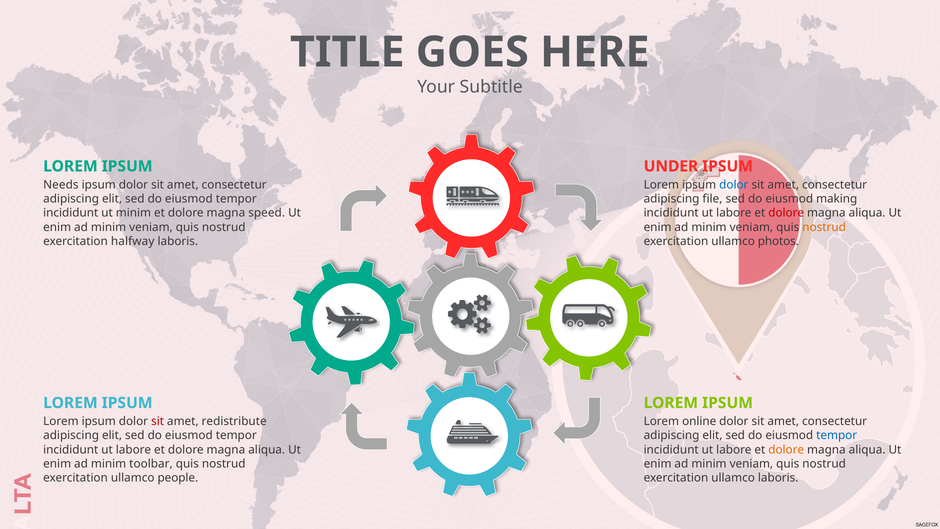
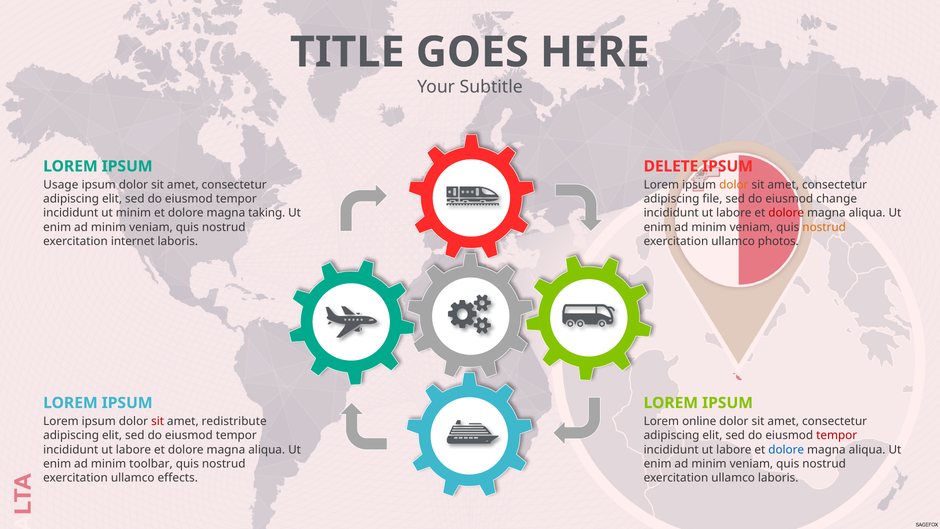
UNDER: UNDER -> DELETE (671, 166)
Needs: Needs -> Usage (61, 185)
dolor colour: blue -> orange (734, 185)
making: making -> change (837, 199)
speed: speed -> taking (267, 213)
halfway: halfway -> internet (133, 241)
tempor colour: blue -> red (837, 435)
dolore colour: orange -> blue (786, 449)
people: people -> effects (178, 478)
